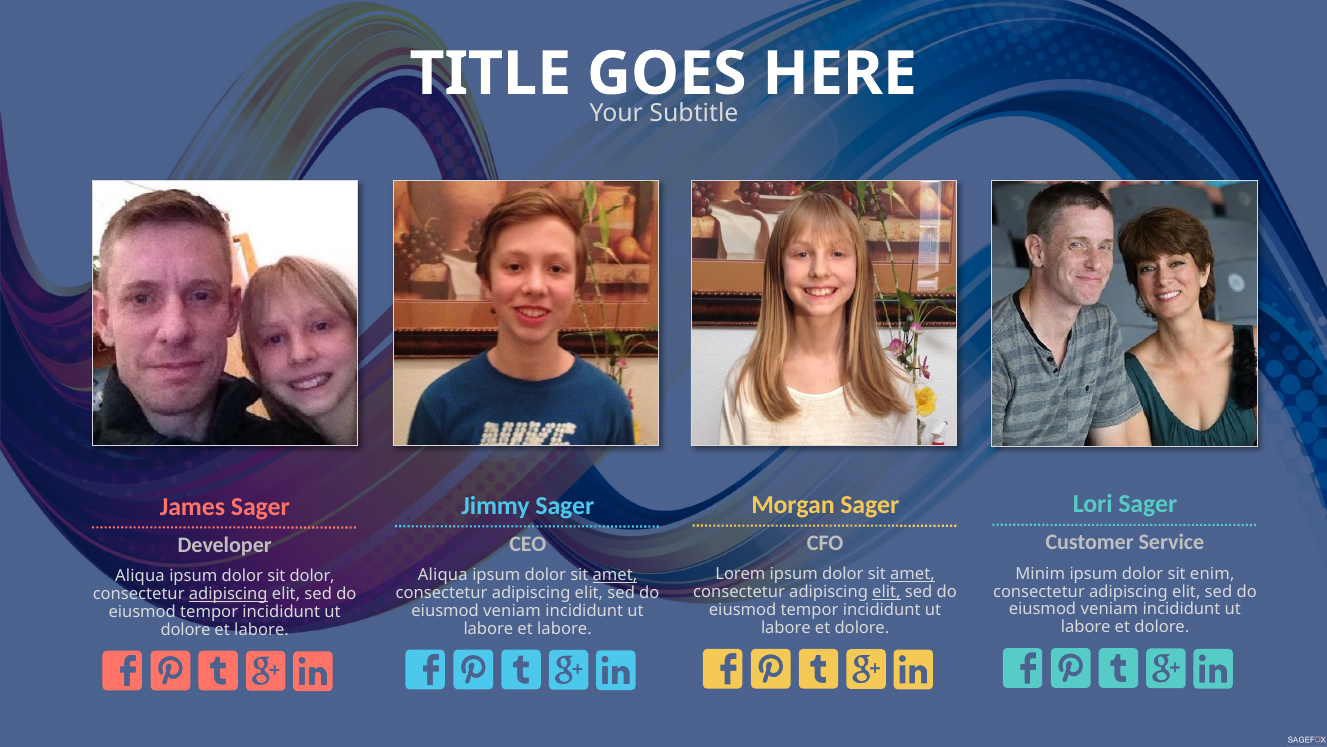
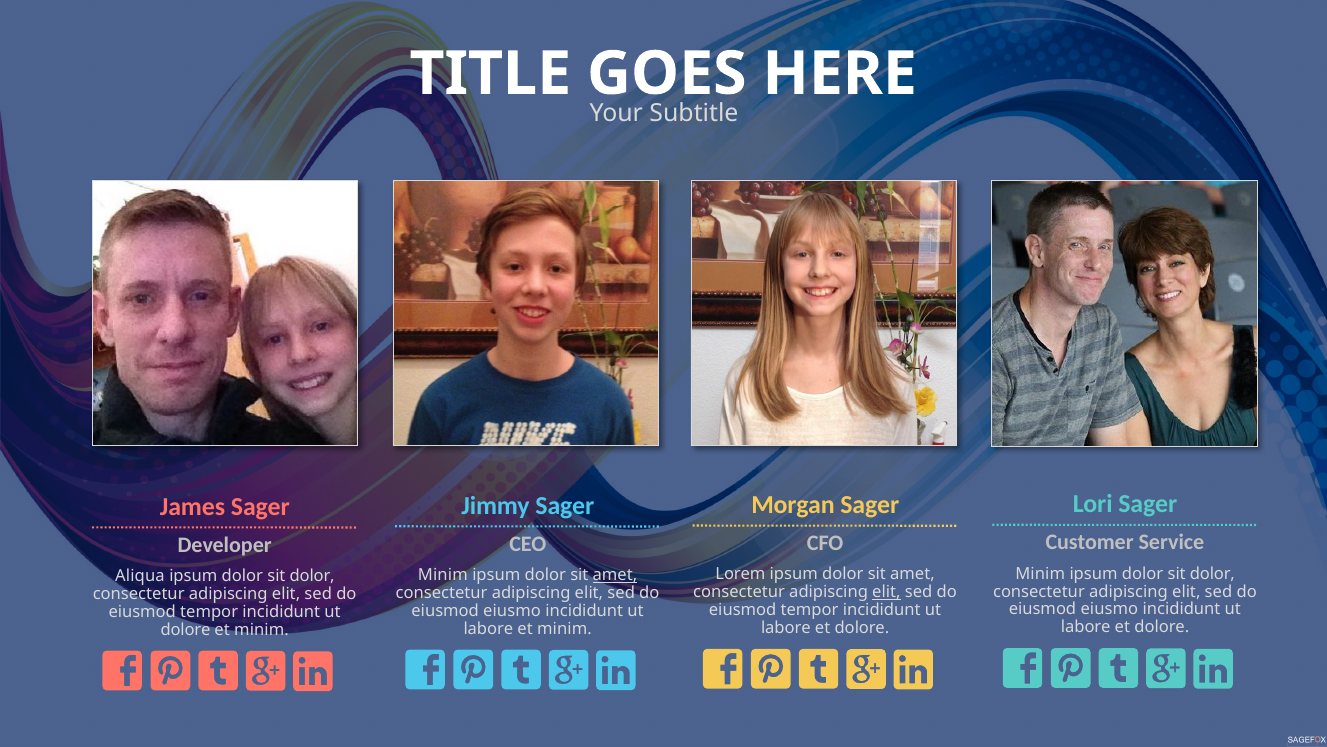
enim: enim -> dolor (1212, 573)
amet underline: present -> none (912, 574)
Aliqua: Aliqua -> Minim (443, 575)
adipiscing underline: present -> none (228, 594)
veniam: veniam -> eiusmo (1109, 609)
veniam: veniam -> eiusmo (512, 611)
labore et labore: labore -> minim (564, 628)
labore: labore -> minim (262, 629)
